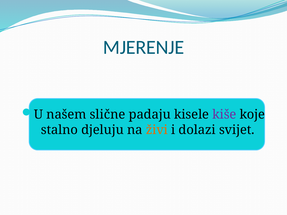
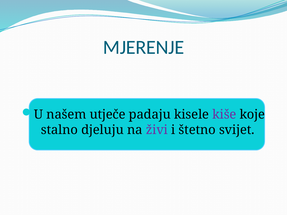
slične: slične -> utječe (108, 115)
živi colour: orange -> purple (157, 130)
dolazi: dolazi -> štetno (197, 130)
